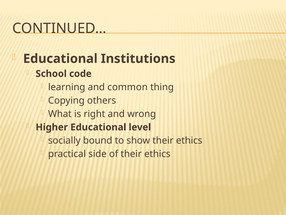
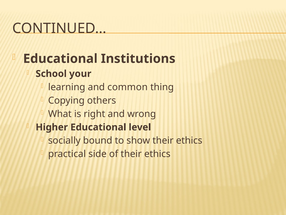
code: code -> your (80, 74)
